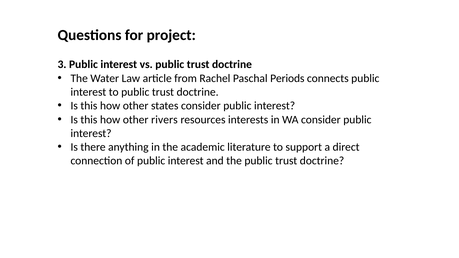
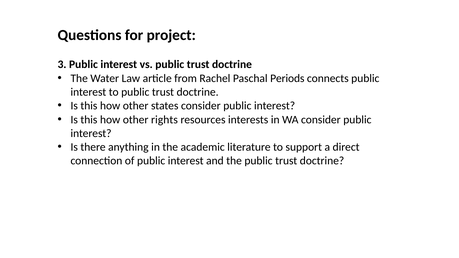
rivers: rivers -> rights (164, 120)
